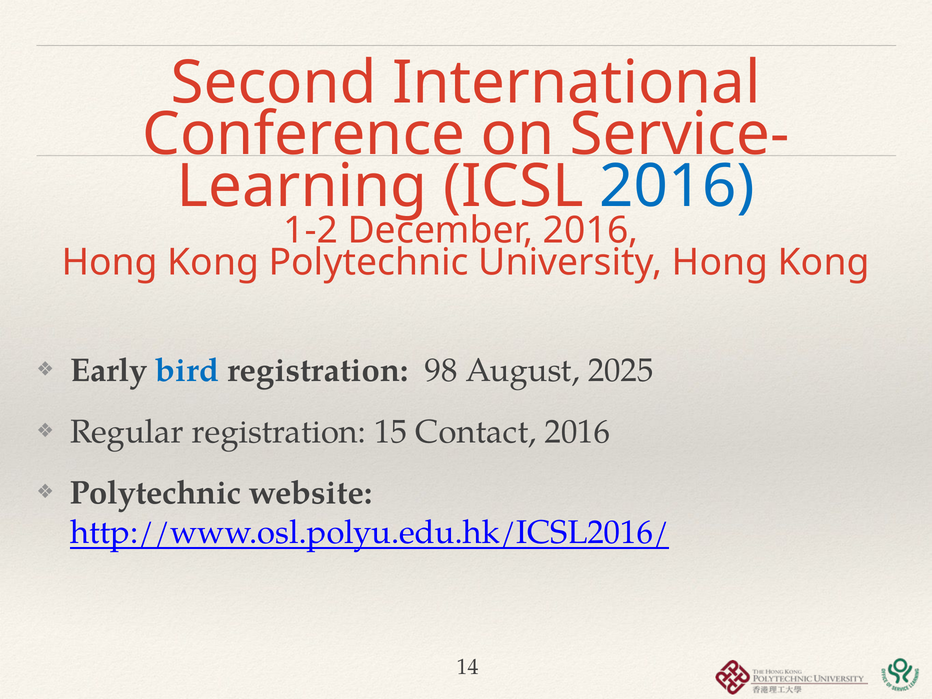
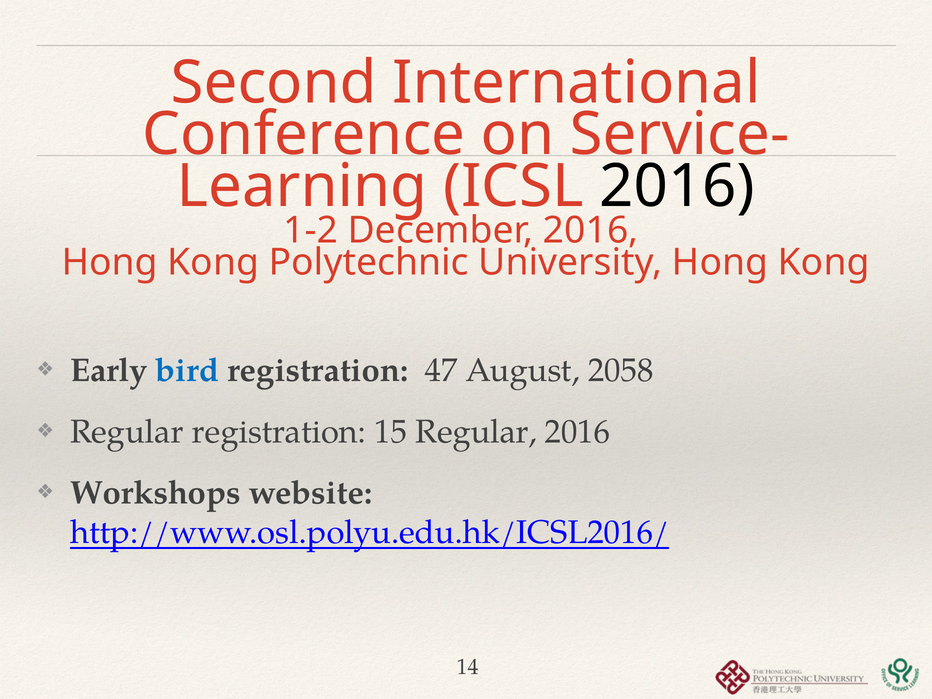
2016 colour: blue -> black (677, 187)
98: 98 -> 47 (441, 371)
2025: 2025 -> 2058 (621, 371)
15 Contact: Contact -> Regular (476, 432)
Polytechnic: Polytechnic -> Workshops (155, 493)
